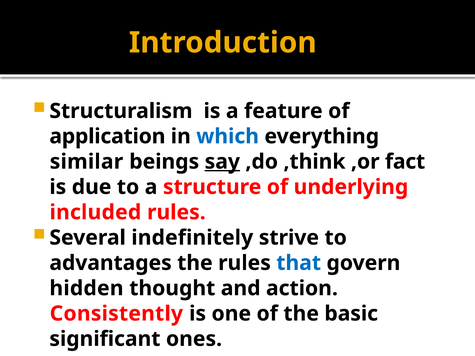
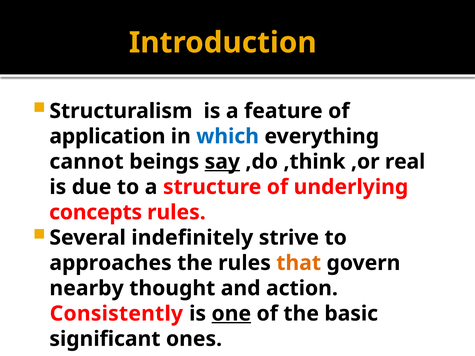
similar: similar -> cannot (87, 162)
fact: fact -> real (405, 162)
included: included -> concepts (96, 212)
advantages: advantages -> approaches (111, 263)
that colour: blue -> orange (299, 263)
hidden: hidden -> nearby (87, 288)
one underline: none -> present (231, 314)
